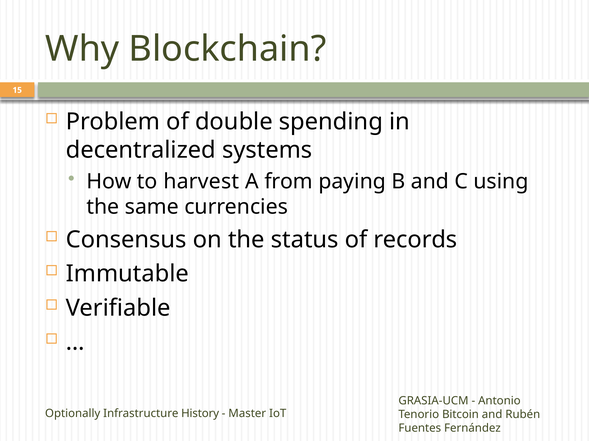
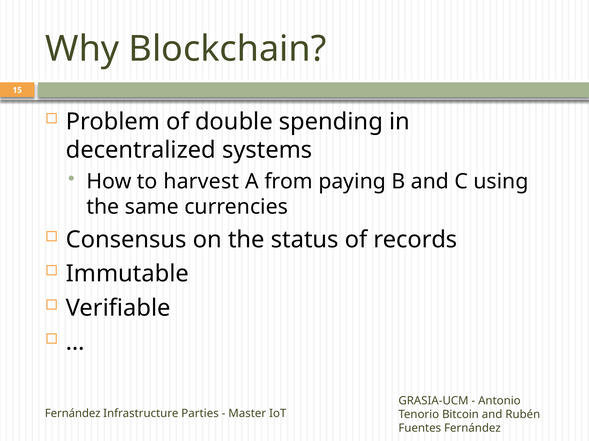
Optionally: Optionally -> Fernández (73, 414)
History: History -> Parties (200, 414)
